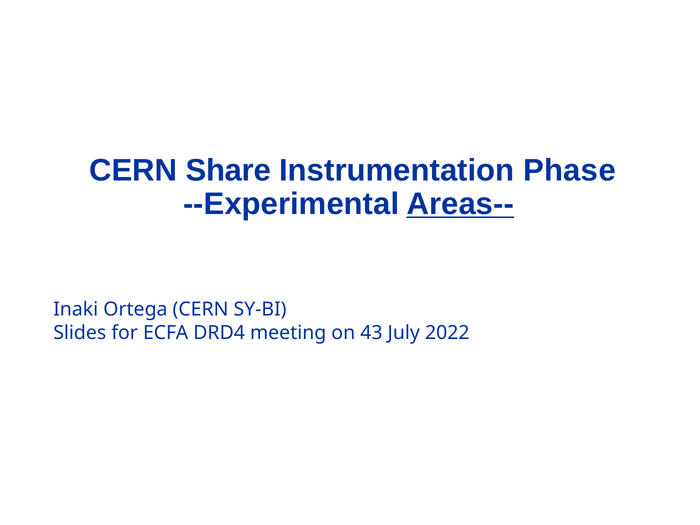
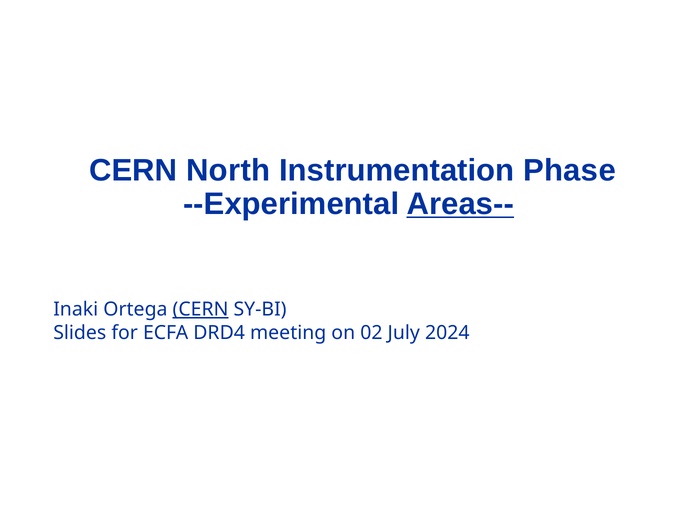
Share: Share -> North (228, 170)
CERN underline: none -> present (200, 309)
43: 43 -> 02 (371, 333)
2022: 2022 -> 2024 (447, 333)
